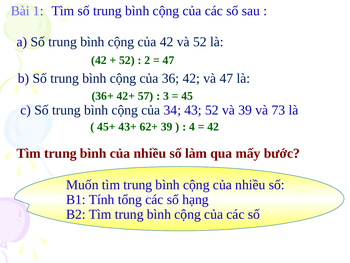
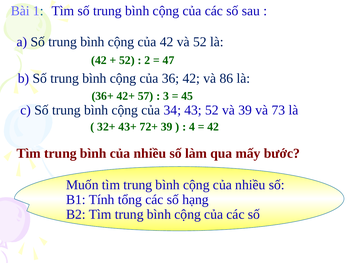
và 47: 47 -> 86 (226, 78)
45+: 45+ -> 32+ (106, 126)
62+: 62+ -> 72+ (149, 126)
